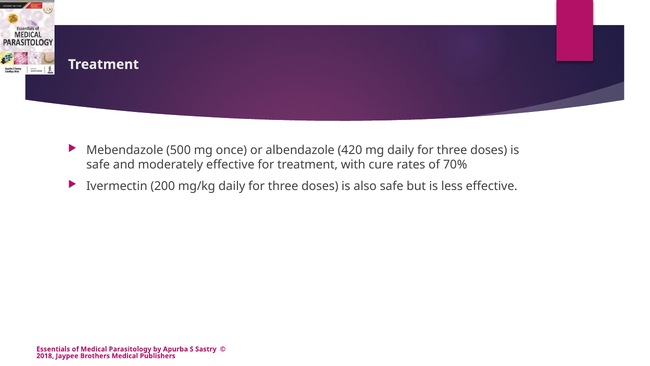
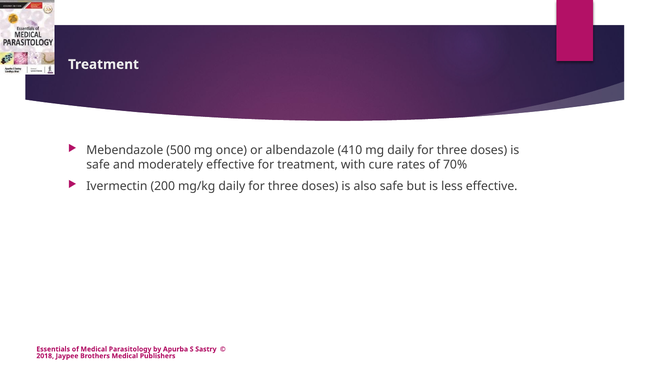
420: 420 -> 410 (350, 150)
